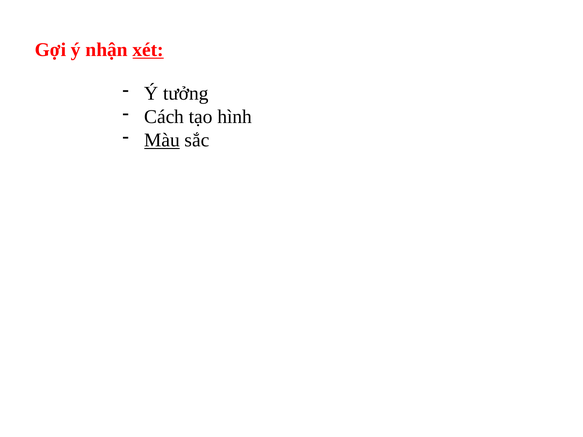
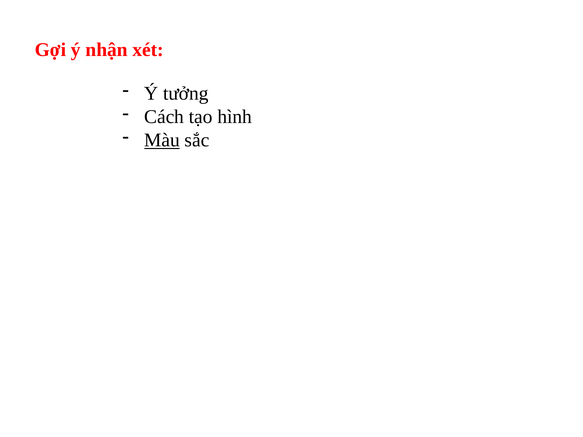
xét underline: present -> none (148, 50)
